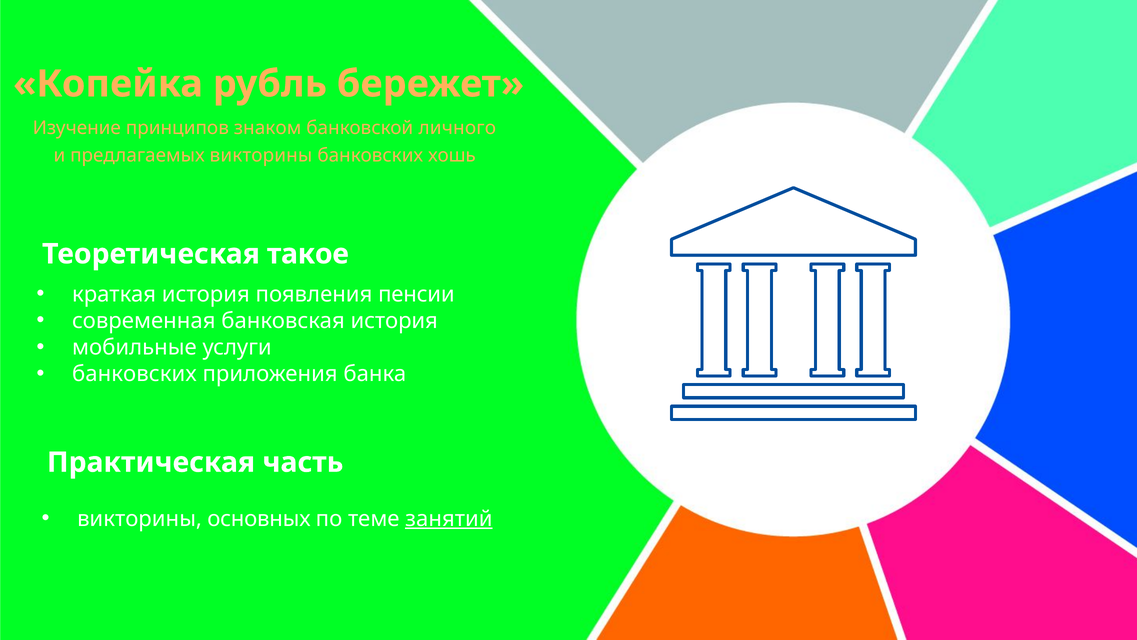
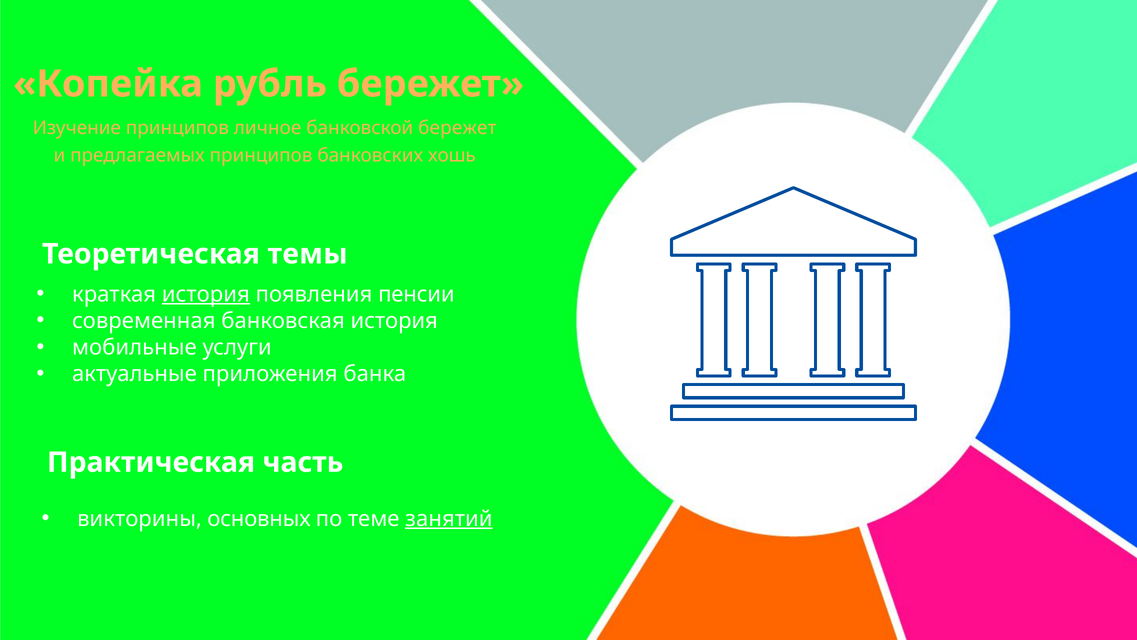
знаком: знаком -> личное (268, 128)
банковской личного: личного -> бережет (457, 128)
предлагаемых викторины: викторины -> принципов (261, 155)
такое: такое -> темы (308, 254)
история underline: none -> present (206, 294)
банковских: банковских -> актуальные (134, 374)
